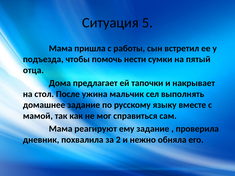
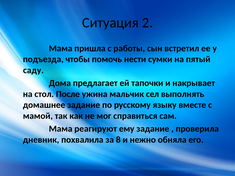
5: 5 -> 2 (147, 23)
отца: отца -> саду (33, 70)
2: 2 -> 8 (118, 140)
